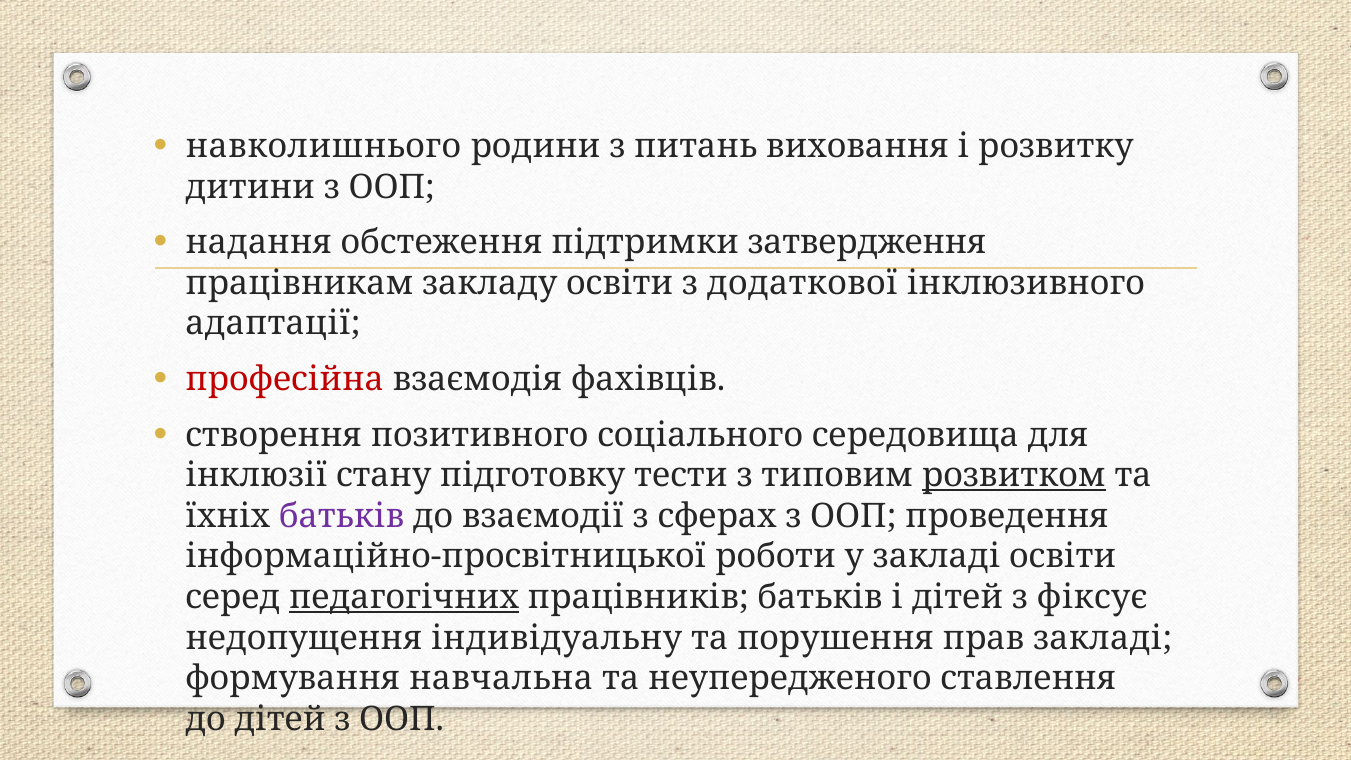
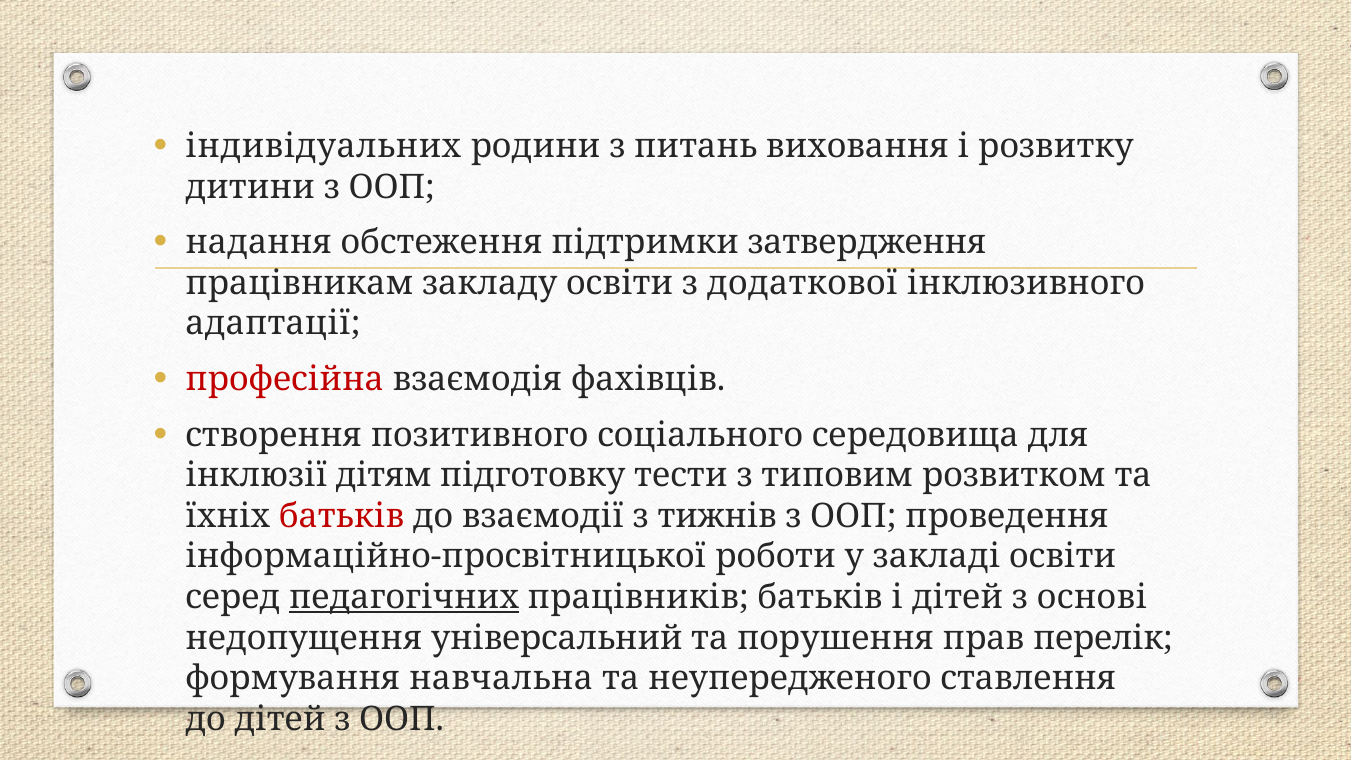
навколишнього: навколишнього -> індивідуальних (323, 146)
стану: стану -> дітям (384, 476)
розвитком underline: present -> none (1014, 476)
батьків colour: purple -> red (342, 516)
сферах: сферах -> тижнів (717, 516)
фіксує: фіксує -> основі (1092, 597)
індивідуальну: індивідуальну -> універсальний (557, 638)
прав закладі: закладі -> перелік (1103, 638)
